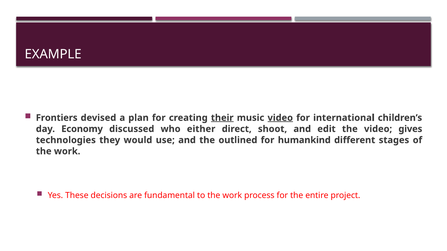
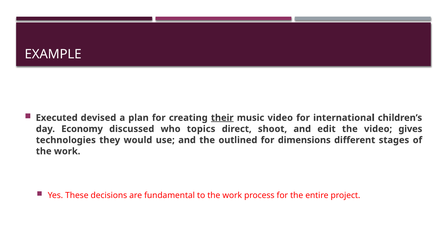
Frontiers: Frontiers -> Executed (57, 118)
video underline: present -> none (280, 118)
either: either -> topics (201, 129)
humankind: humankind -> dimensions (304, 140)
